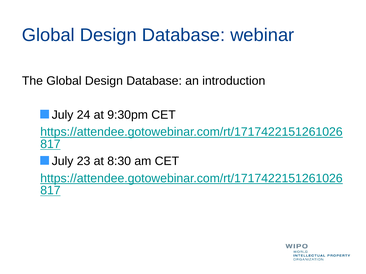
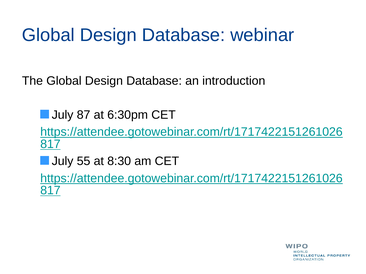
24: 24 -> 87 (84, 115)
9:30pm: 9:30pm -> 6:30pm (128, 115)
23: 23 -> 55 (84, 161)
